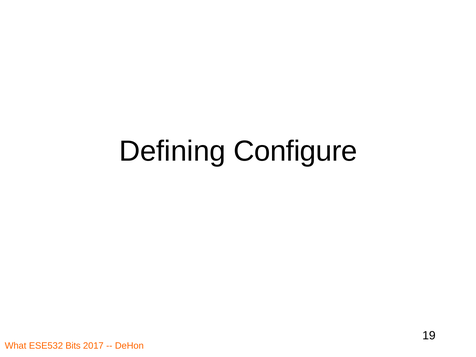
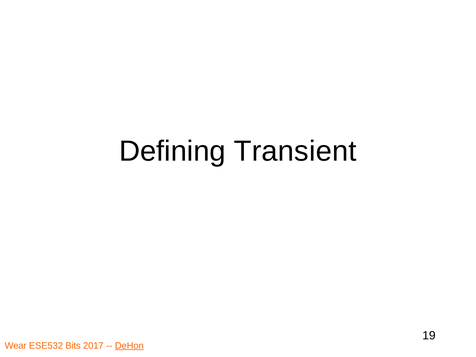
Configure: Configure -> Transient (295, 151)
What: What -> Wear (16, 346)
DeHon underline: none -> present (129, 346)
